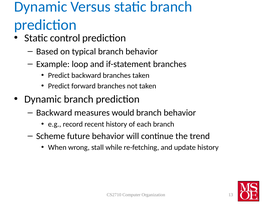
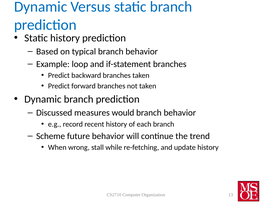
Static control: control -> history (65, 38)
Backward: Backward -> Discussed (54, 113)
